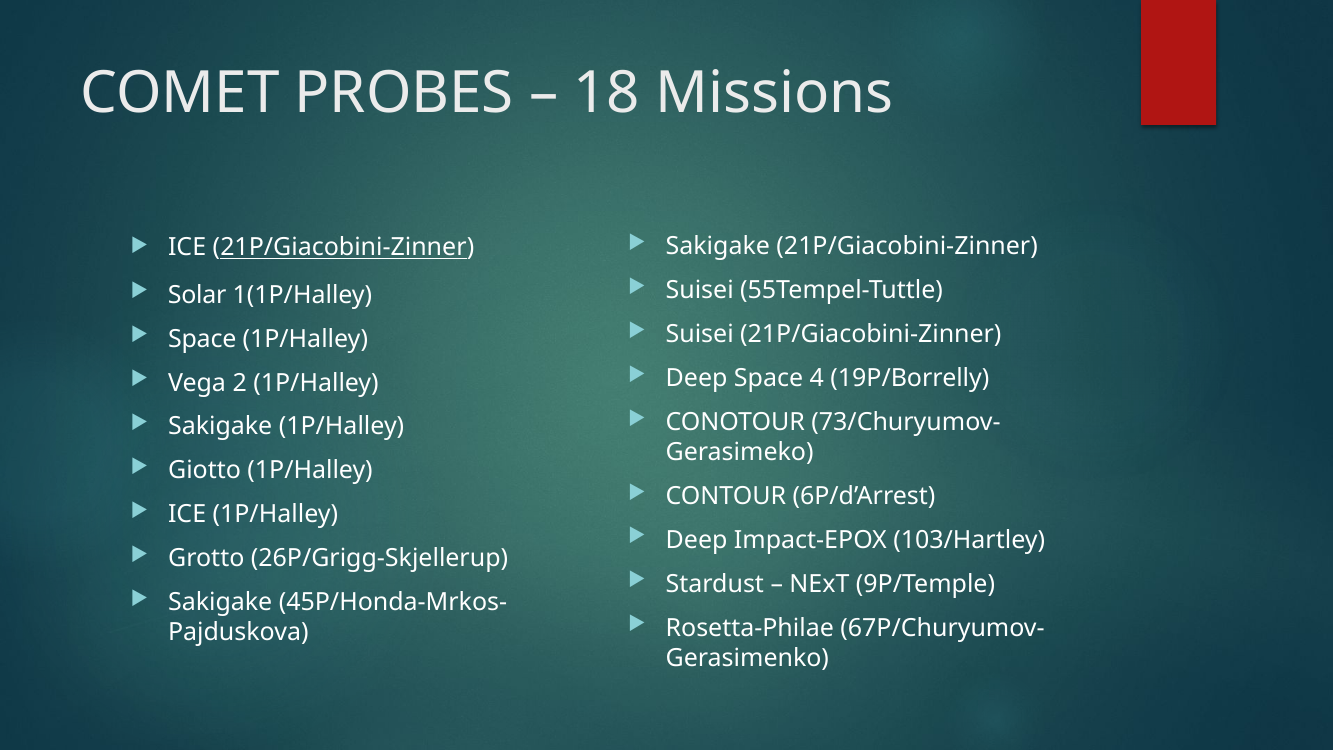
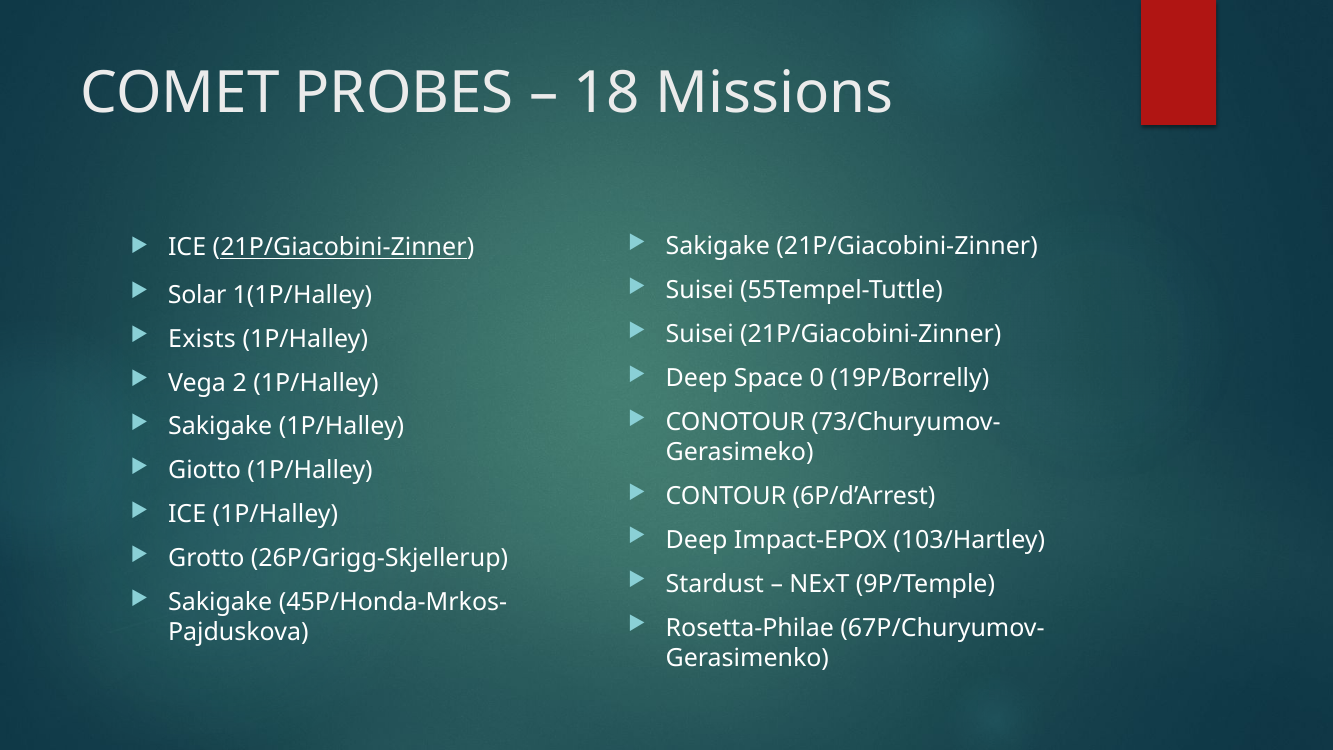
Space: Space -> Exists (202, 339)
4: 4 -> 0 (817, 378)
